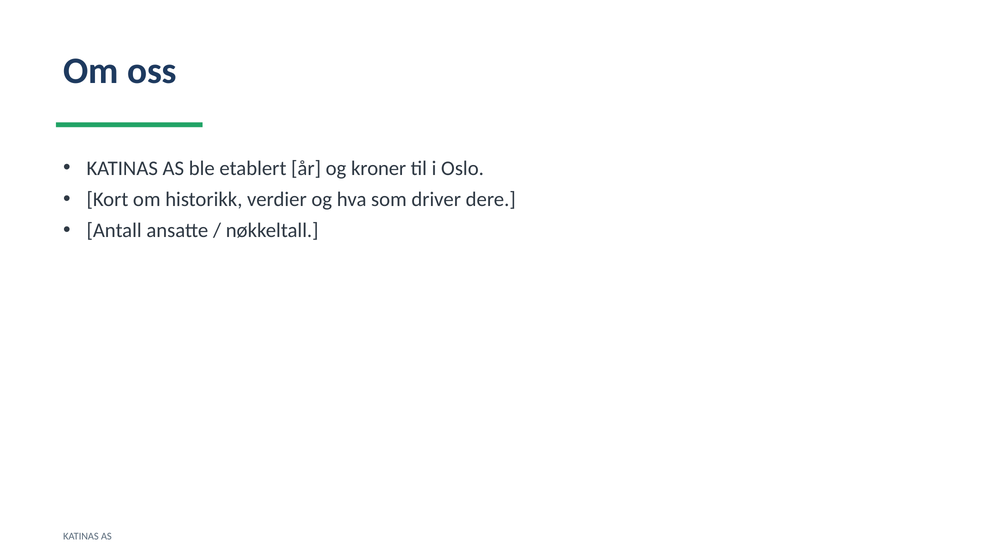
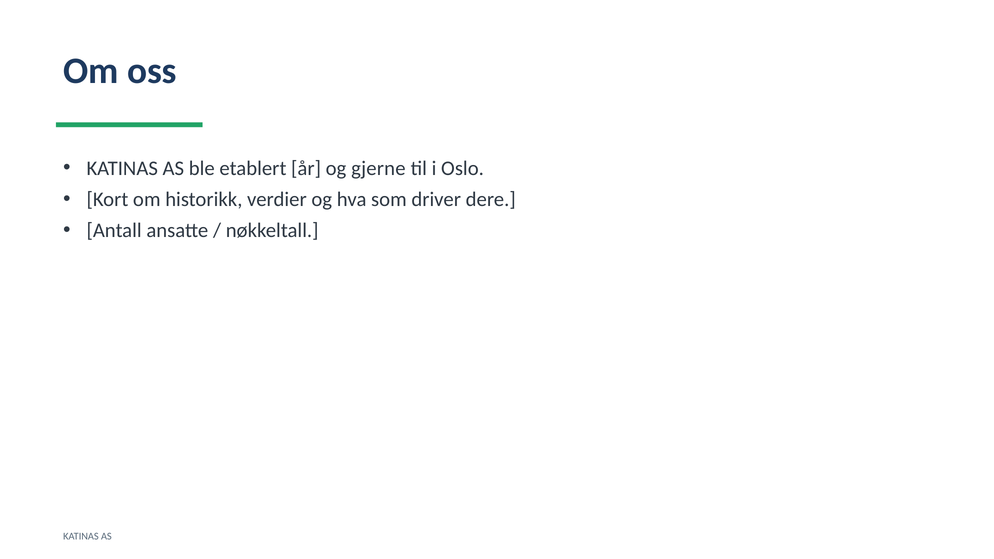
kroner: kroner -> gjerne (378, 168)
